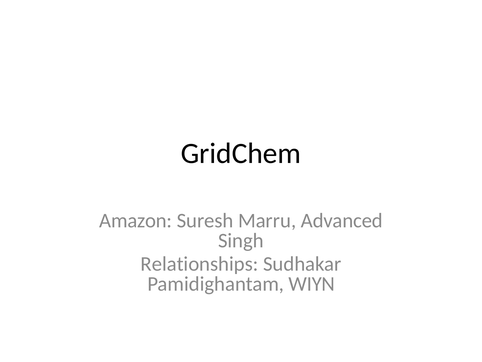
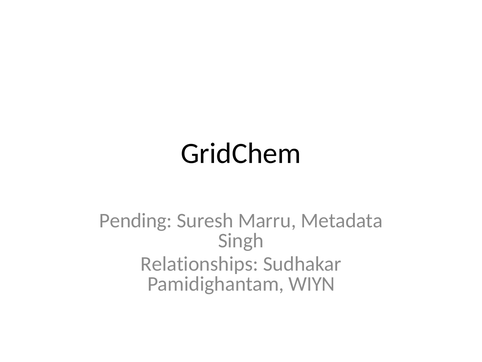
Amazon: Amazon -> Pending (136, 220)
Advanced: Advanced -> Metadata (342, 220)
